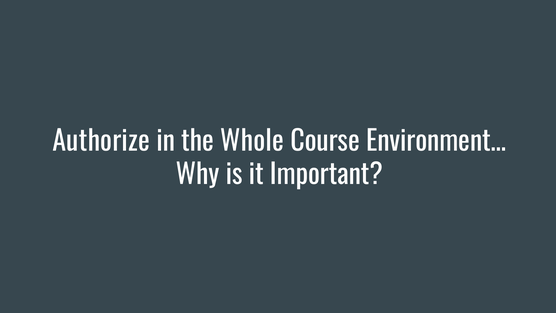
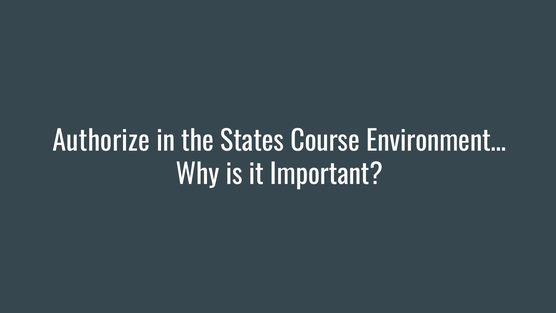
Whole: Whole -> States (252, 142)
